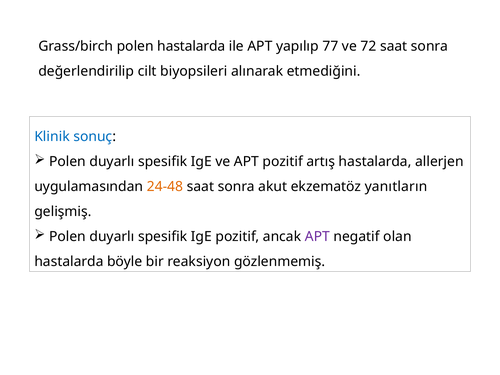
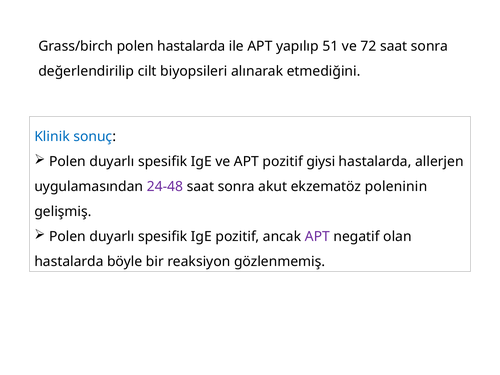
77: 77 -> 51 (330, 46)
artış: artış -> giysi (321, 162)
24-48 colour: orange -> purple (165, 187)
yanıtların: yanıtların -> poleninin (396, 187)
